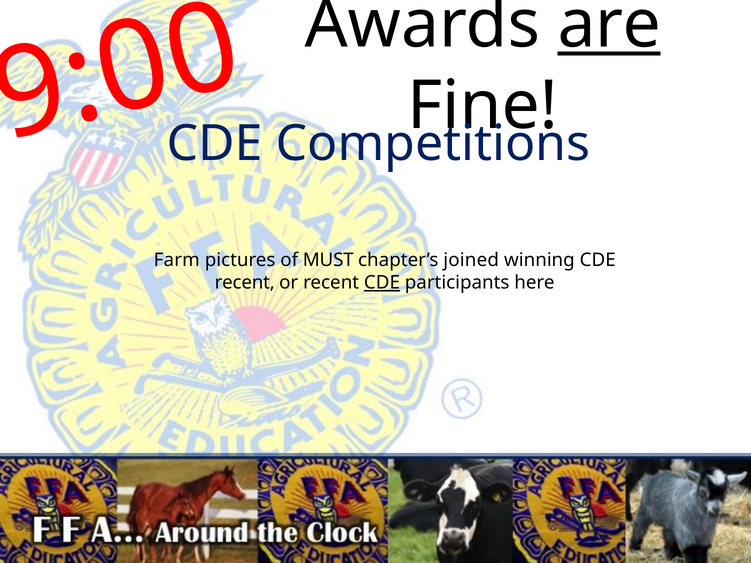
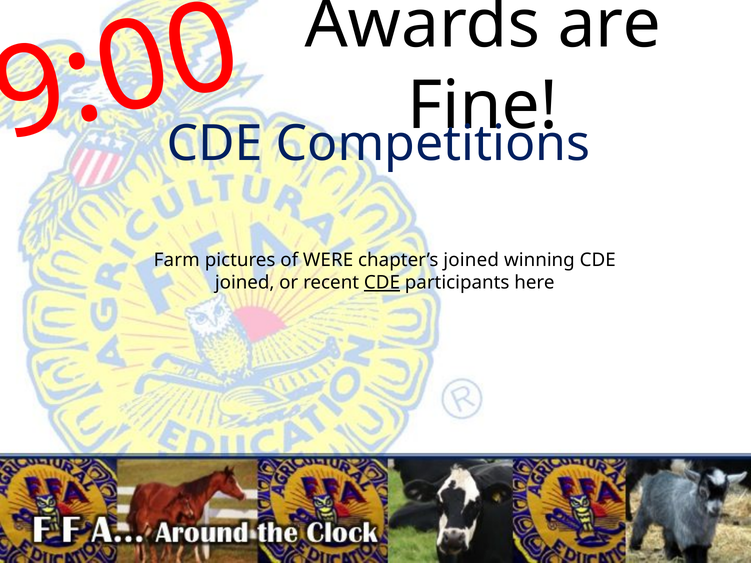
are underline: present -> none (609, 24)
MUST: MUST -> WERE (328, 260)
recent: recent -> joined (245, 283)
